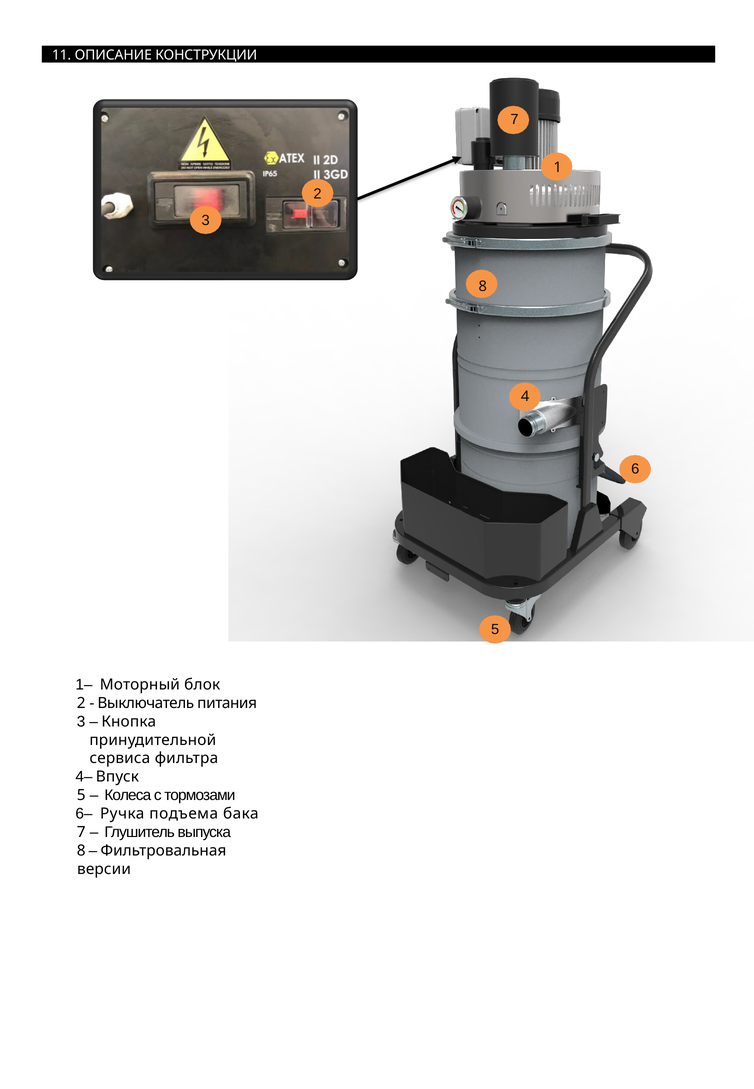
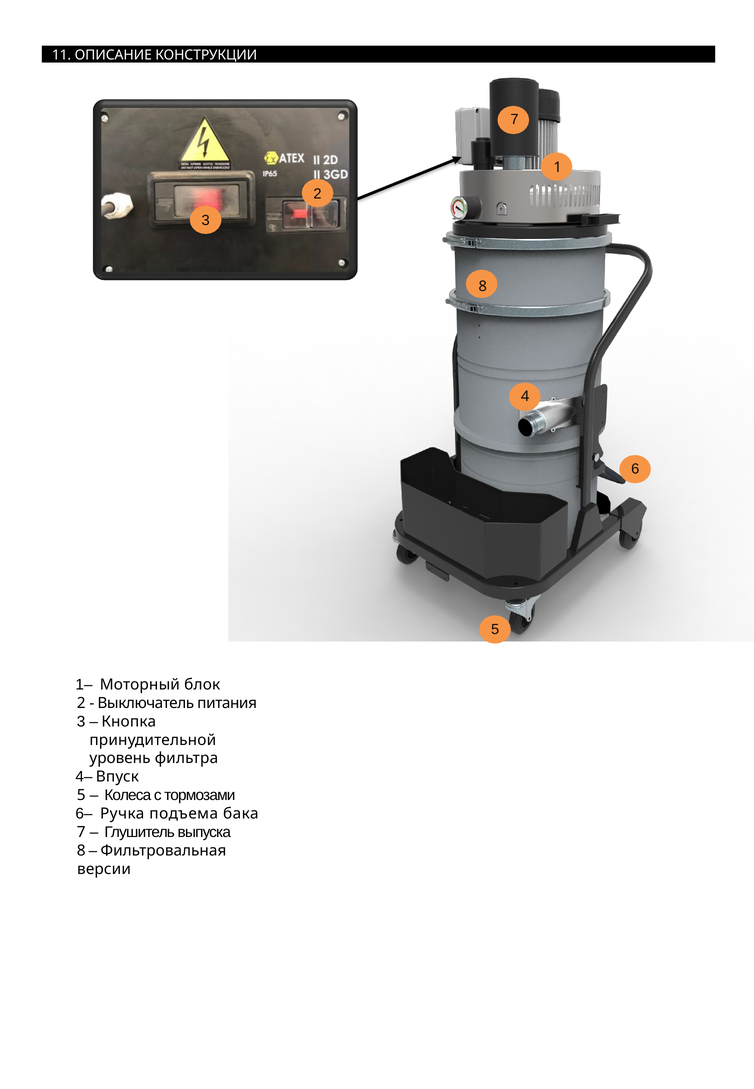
сервиса: сервиса -> уровень (120, 759)
